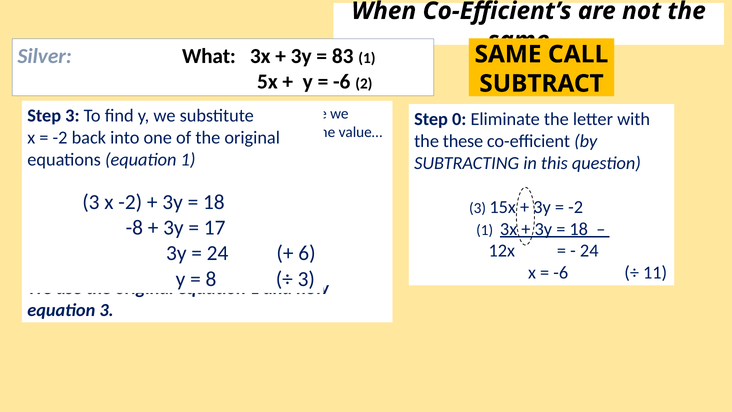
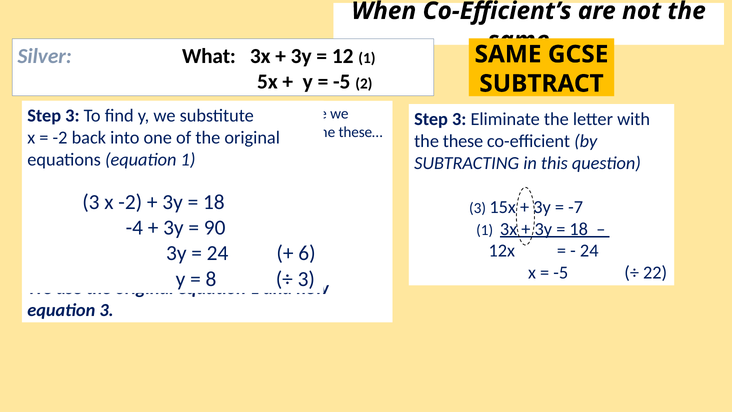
83: 83 -> 12 (343, 56)
SAME CALL: CALL -> GCSE (578, 54)
-6: -6 -> -5 (342, 82)
0: 0 -> 3 (459, 119)
value…: value… -> these… (361, 132)
-2: -2 -> -7 (576, 207)
-8: -8 -> -4 (134, 228)
17: 17 -> 90 (215, 228)
-6: -6 -> -5 (561, 273)
11: 11 -> 22 (655, 273)
